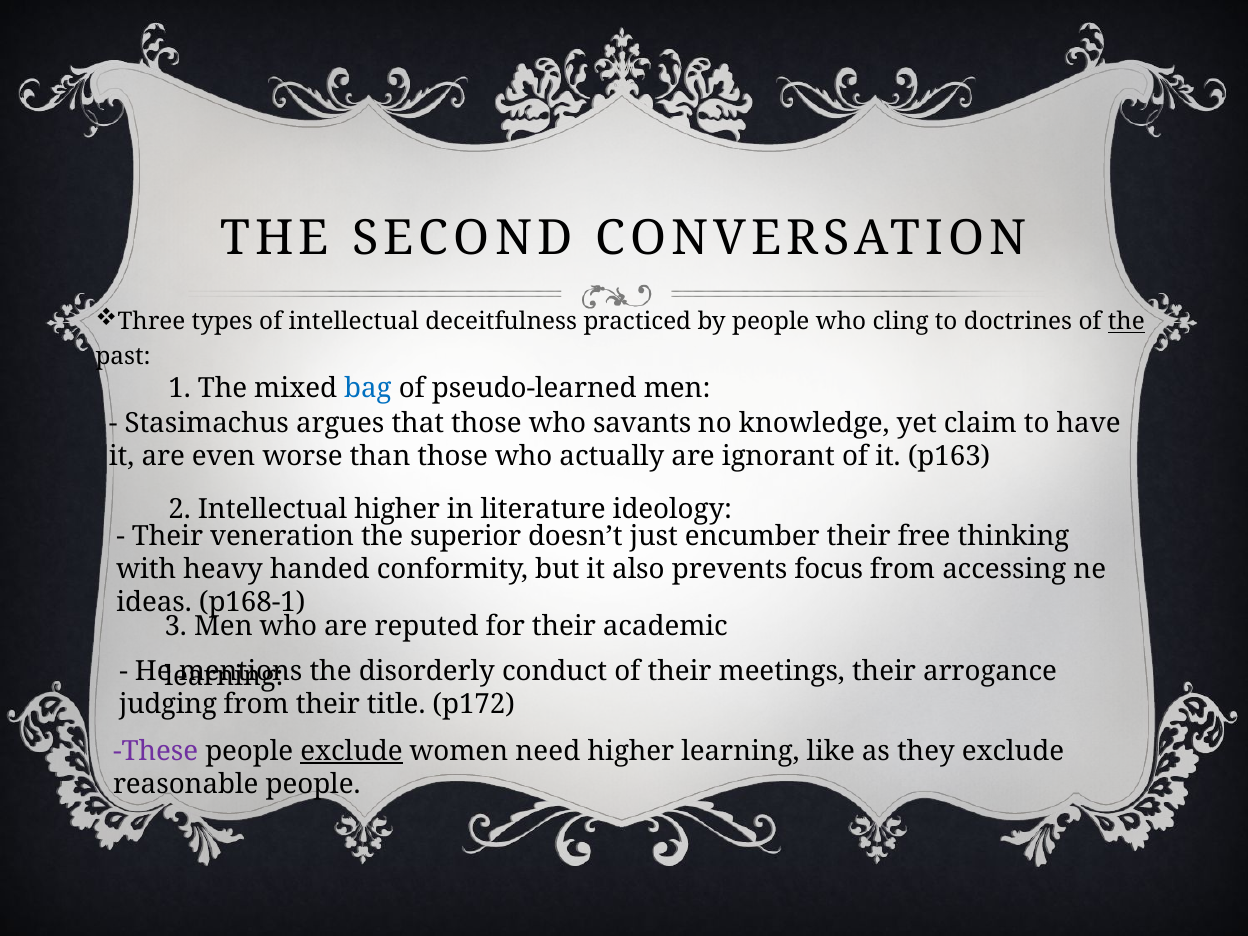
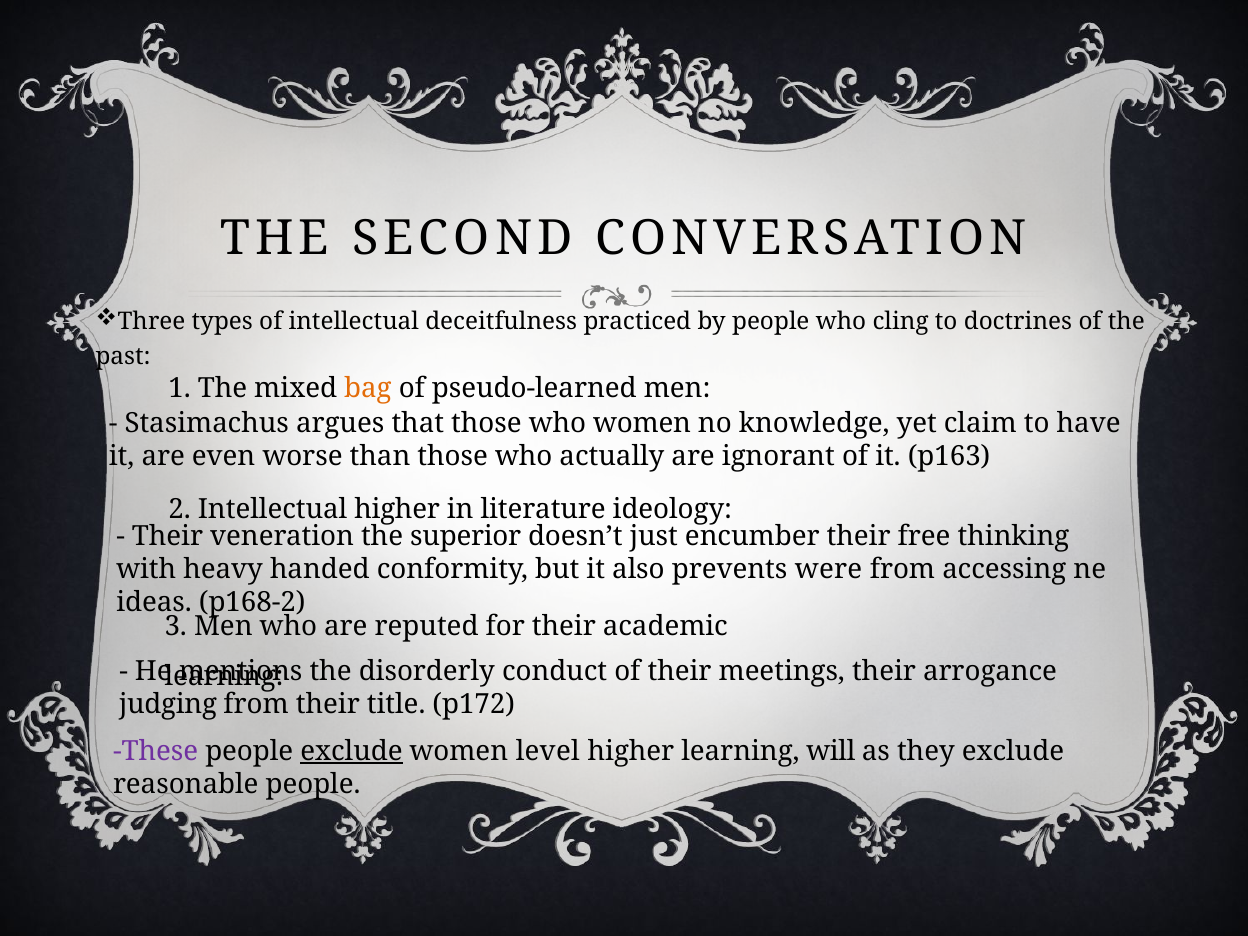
the underline: present -> none (1126, 322)
bag colour: blue -> orange (368, 388)
who savants: savants -> women (642, 423)
focus: focus -> were (829, 569)
p168-1: p168-1 -> p168-2 (252, 603)
need: need -> level (548, 751)
like: like -> will (831, 751)
